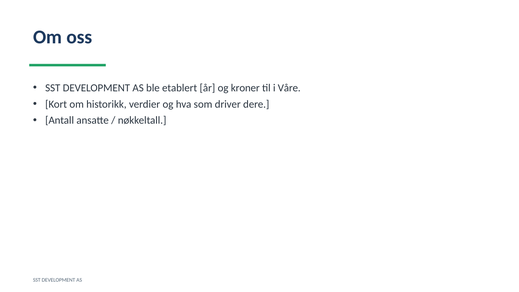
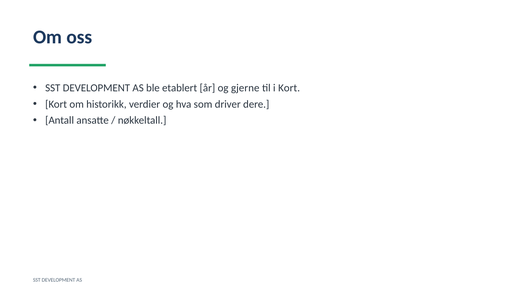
kroner: kroner -> gjerne (245, 88)
i Våre: Våre -> Kort (289, 88)
